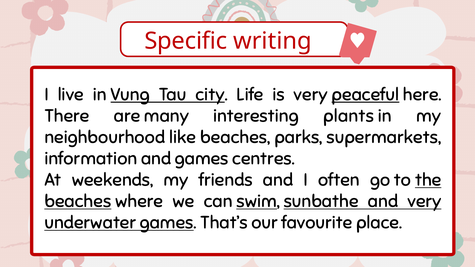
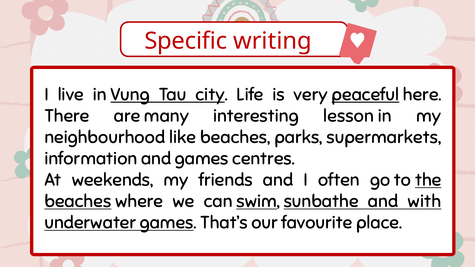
plants: plants -> lesson (349, 116)
and very: very -> with (424, 201)
